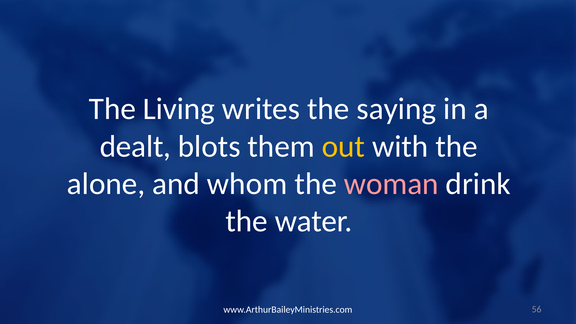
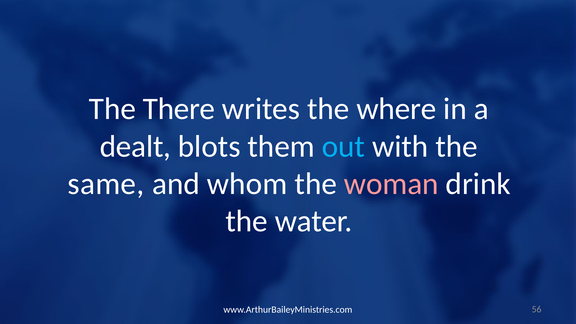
Living: Living -> There (179, 109)
saying: saying -> where (396, 109)
out colour: yellow -> light blue (343, 146)
alone: alone -> same (106, 184)
